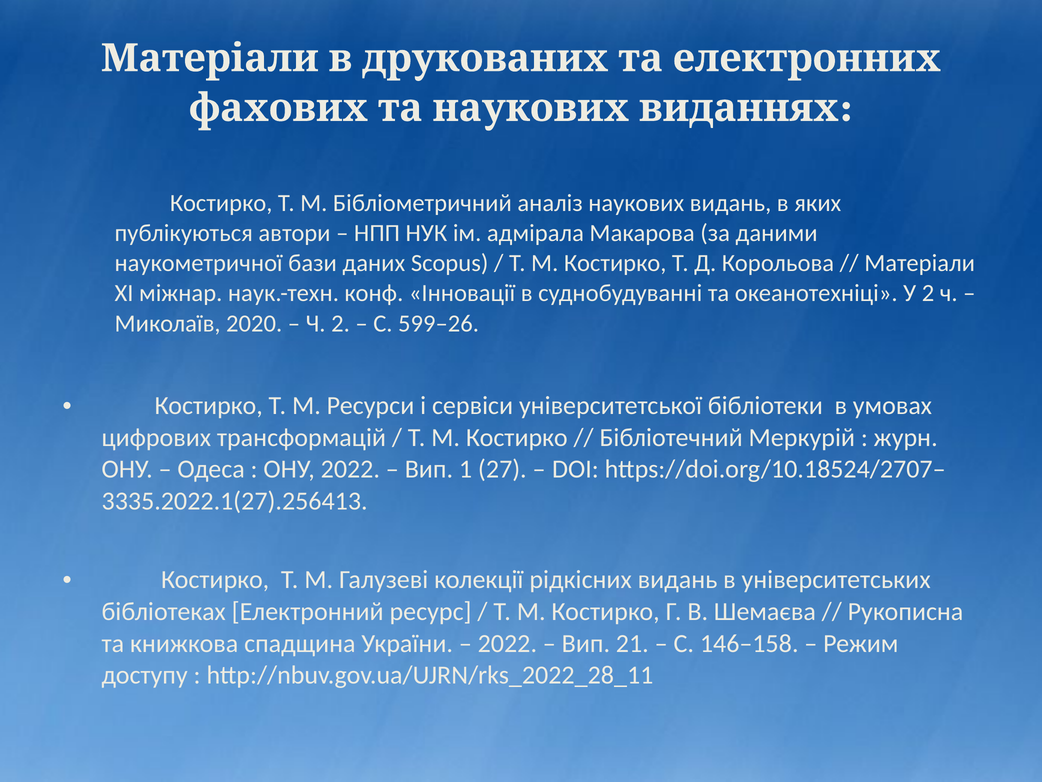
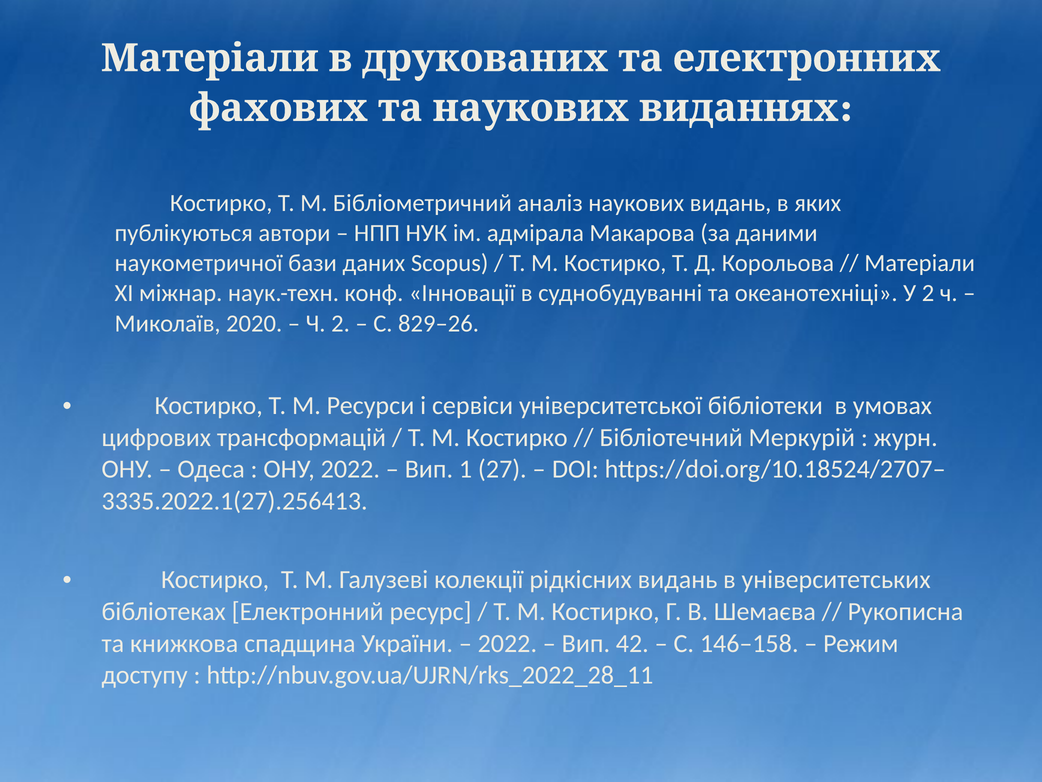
599–26: 599–26 -> 829–26 (439, 323)
21: 21 -> 42 (632, 643)
